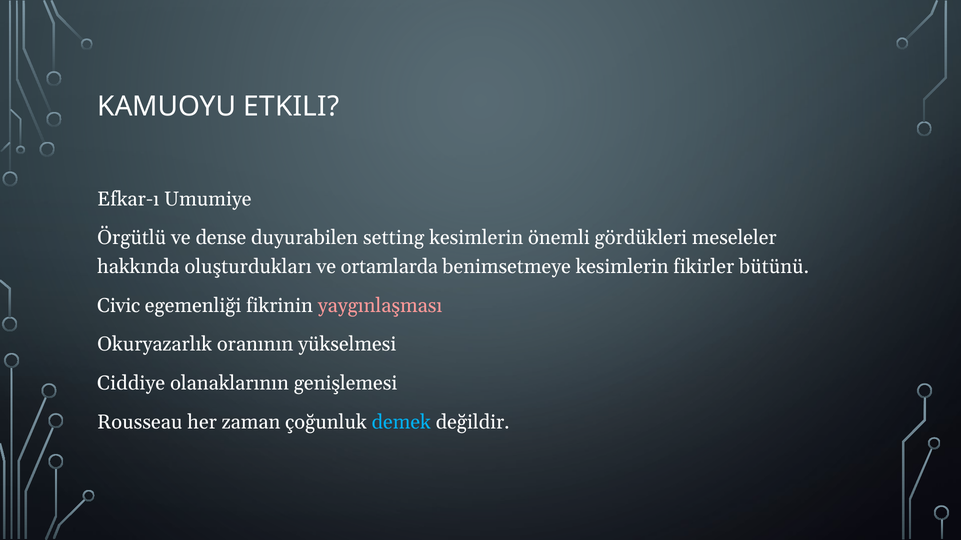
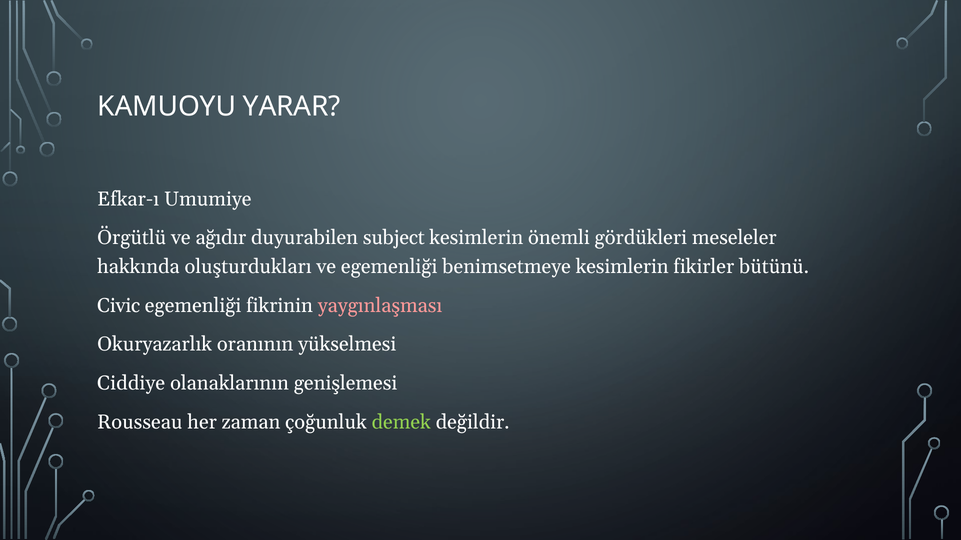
ETKILI: ETKILI -> YARAR (292, 107)
dense: dense -> ağıdır (221, 238)
setting: setting -> subject (394, 238)
ve ortamlarda: ortamlarda -> egemenliği (389, 267)
demek colour: light blue -> light green (401, 422)
